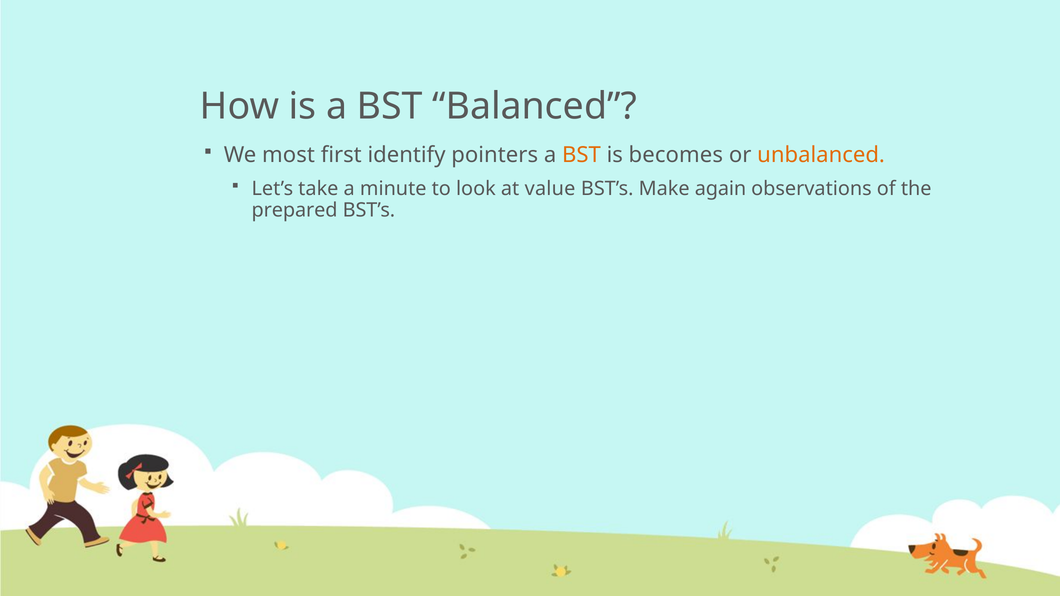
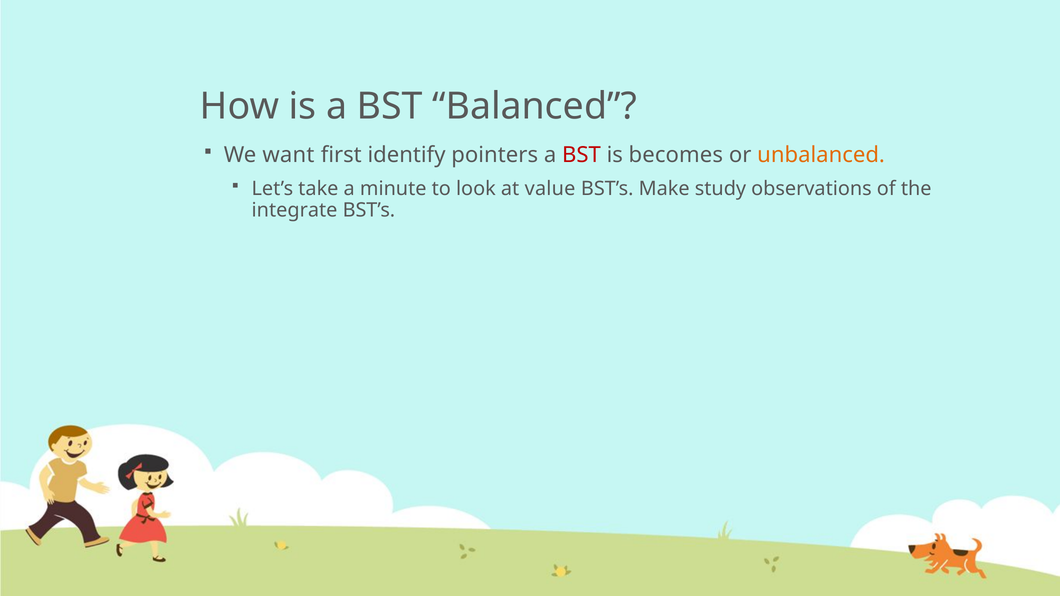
most: most -> want (288, 155)
BST colour: orange -> red (581, 155)
again: again -> study (720, 189)
prepared: prepared -> integrate (295, 210)
